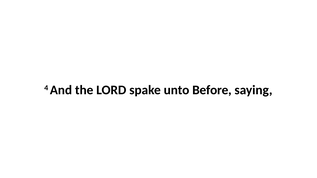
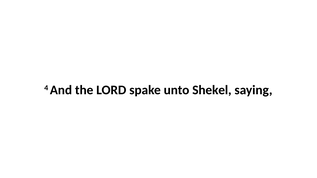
Before: Before -> Shekel (212, 90)
